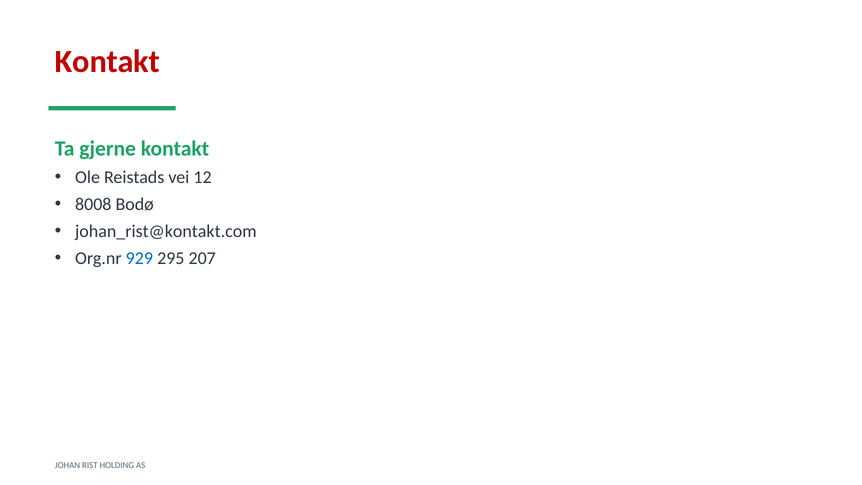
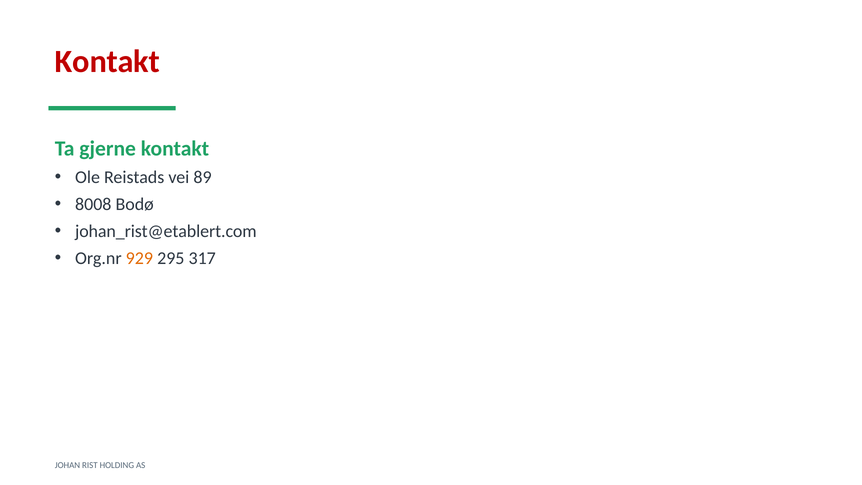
12: 12 -> 89 (203, 177)
johan_rist@kontakt.com: johan_rist@kontakt.com -> johan_rist@etablert.com (166, 231)
929 colour: blue -> orange (139, 258)
207: 207 -> 317 (202, 258)
